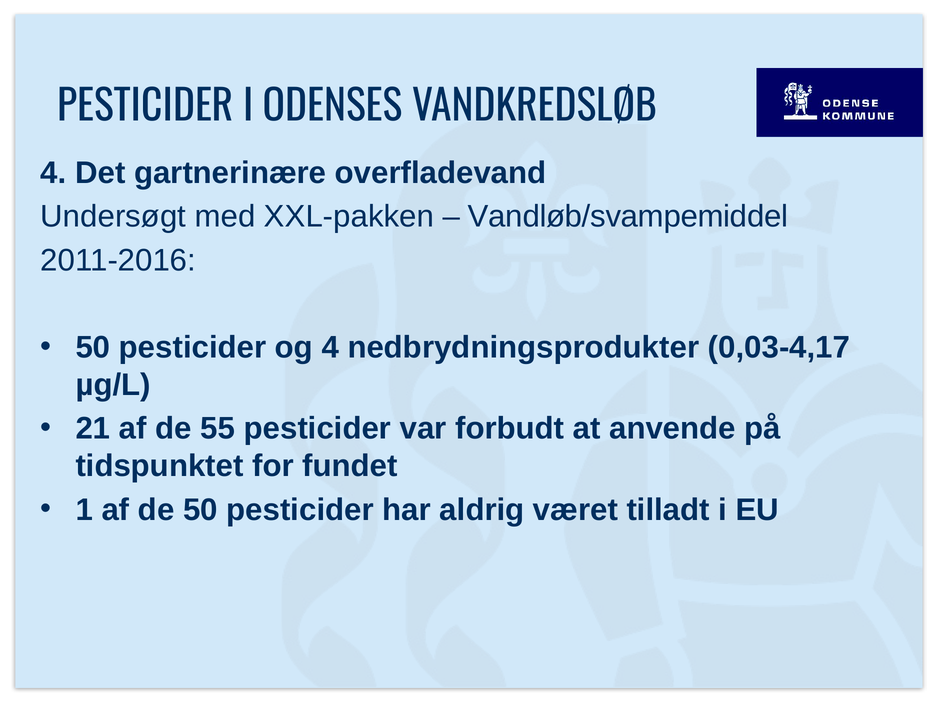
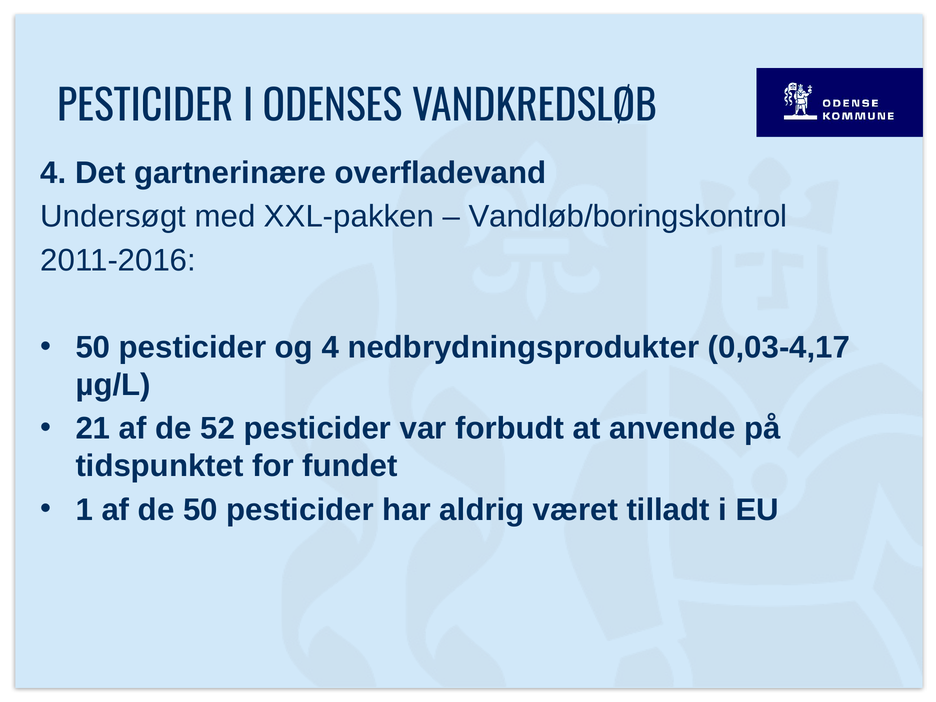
Vandløb/svampemiddel: Vandløb/svampemiddel -> Vandløb/boringskontrol (628, 217)
55: 55 -> 52 (218, 429)
